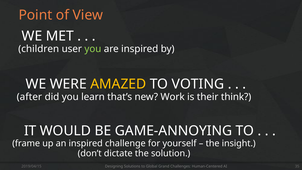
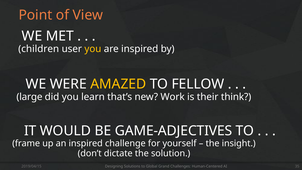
you colour: light green -> yellow (93, 49)
VOTING: VOTING -> FELLOW (198, 84)
after: after -> large (29, 97)
GAME-ANNOYING: GAME-ANNOYING -> GAME-ADJECTIVES (174, 131)
